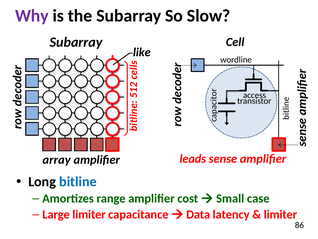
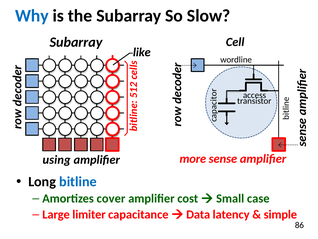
Why colour: purple -> blue (32, 16)
leads: leads -> more (193, 159)
array: array -> using (57, 159)
range: range -> cover (111, 198)
limiter: limiter -> simple (280, 214)
